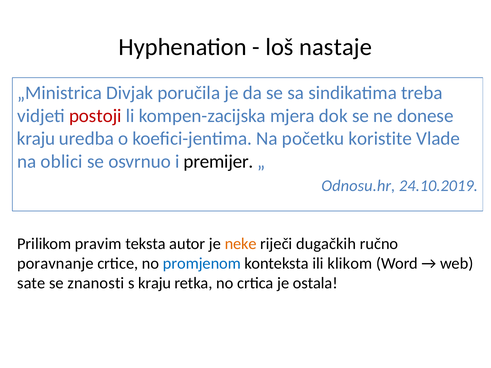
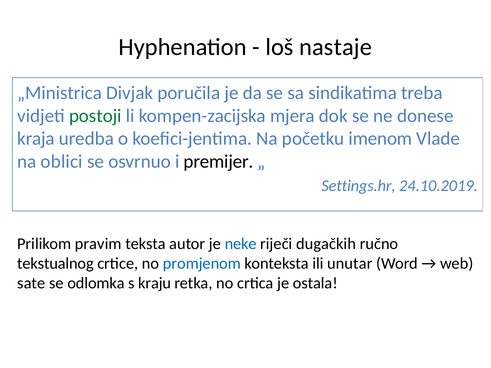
postoji colour: red -> green (95, 116)
kraju: kraju -> kraja (36, 139)
koristite: koristite -> imenom (380, 139)
Odnosu.hr: Odnosu.hr -> Settings.hr (358, 186)
neke colour: orange -> blue (241, 244)
poravnanje: poravnanje -> tekstualnog (56, 264)
klikom: klikom -> unutar (350, 264)
znanosti: znanosti -> odlomka (96, 283)
